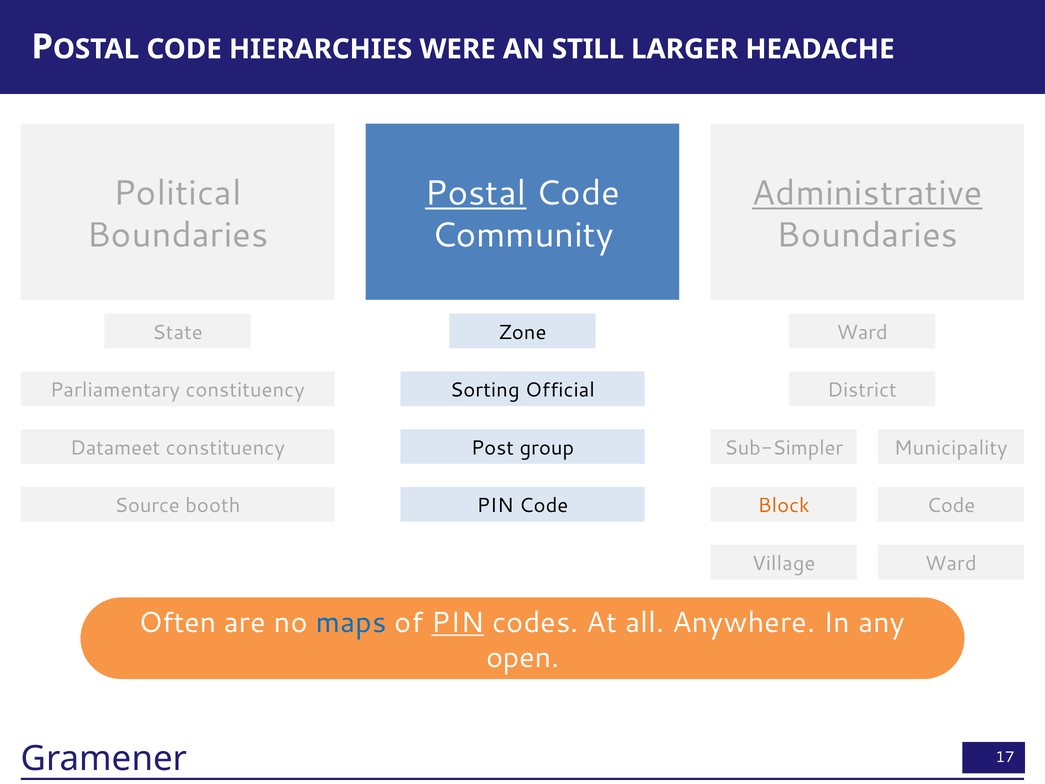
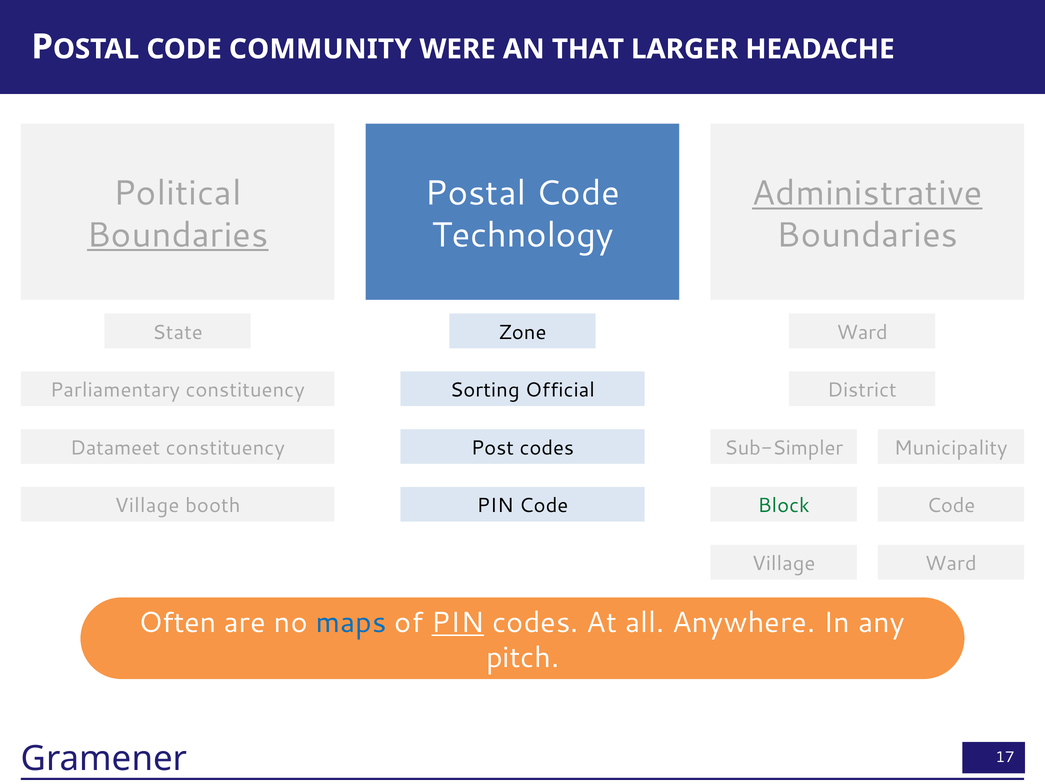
HIERARCHIES: HIERARCHIES -> COMMUNITY (320, 49)
STILL: STILL -> THAT (588, 49)
Postal underline: present -> none (476, 193)
Boundaries underline: none -> present (178, 235)
Community: Community -> Technology (523, 235)
Post group: group -> codes (547, 448)
Source: Source -> Village (147, 506)
Block colour: orange -> green (784, 506)
open: open -> pitch (523, 657)
